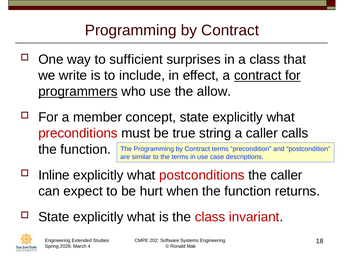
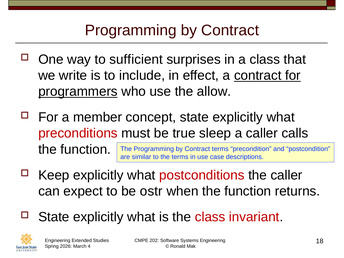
string: string -> sleep (215, 133)
Inline: Inline -> Keep (54, 175)
hurt: hurt -> ostr (151, 191)
